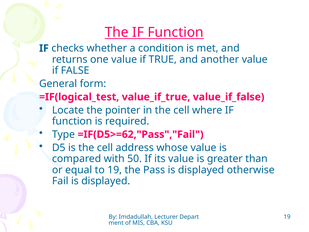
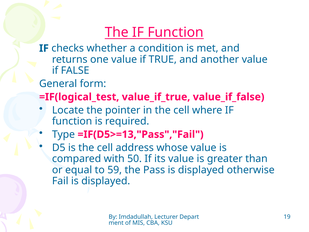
=IF(D5>=62,"Pass","Fail: =IF(D5>=62,"Pass","Fail -> =IF(D5>=13,"Pass","Fail (141, 134)
to 19: 19 -> 59 (115, 170)
